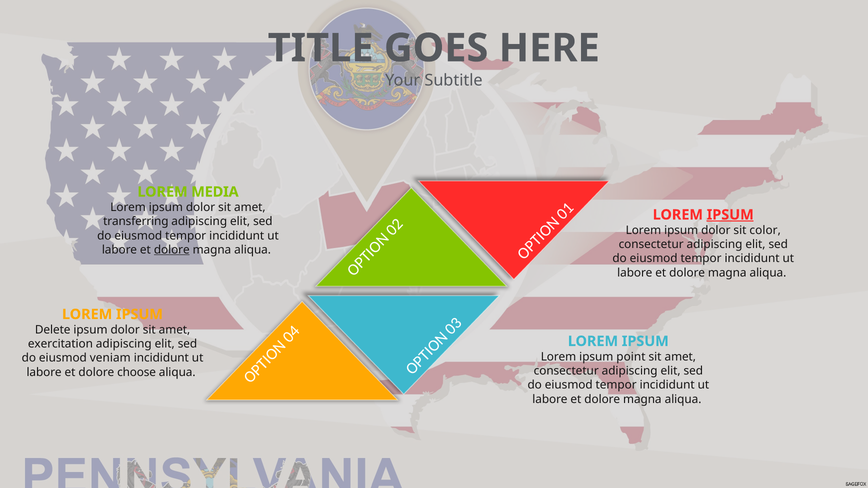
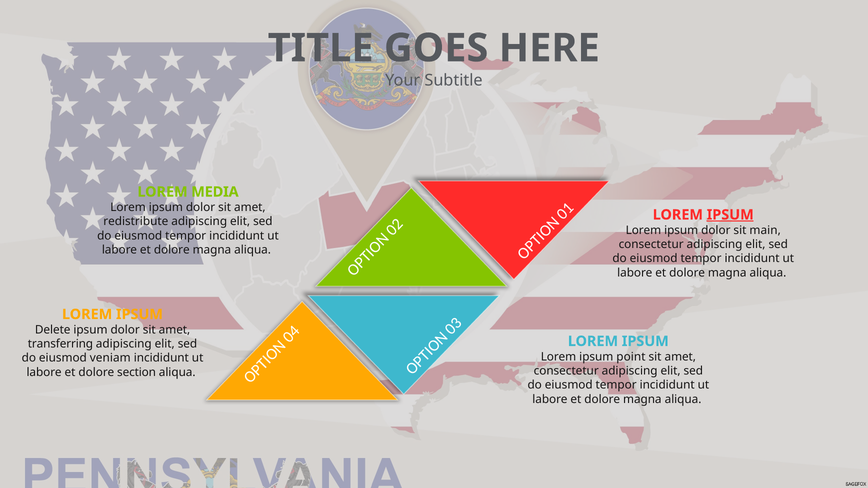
transferring: transferring -> redistribute (136, 222)
color: color -> main (765, 230)
dolore underline: present -> none (172, 250)
exercitation: exercitation -> transferring (60, 344)
choose: choose -> section (137, 372)
